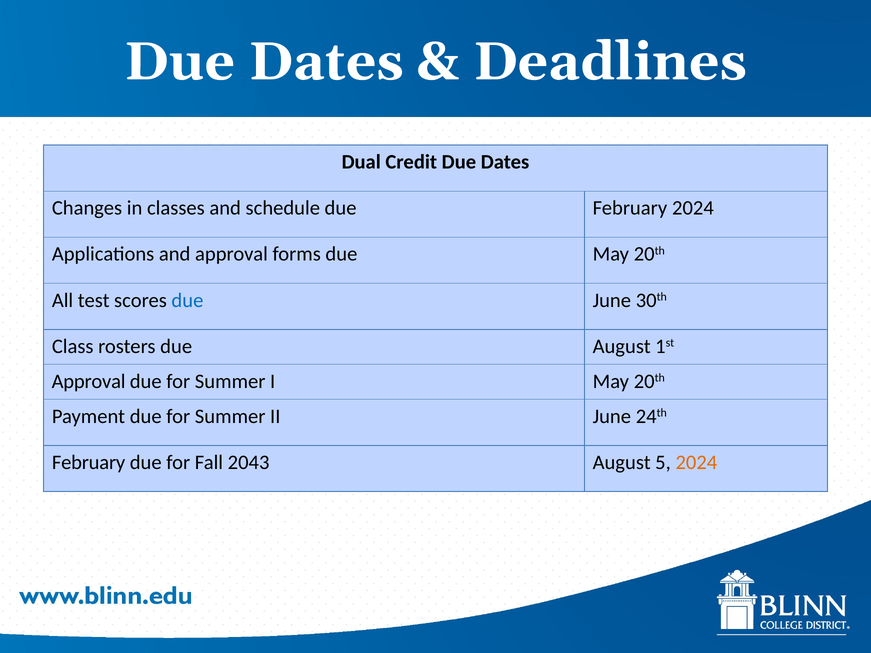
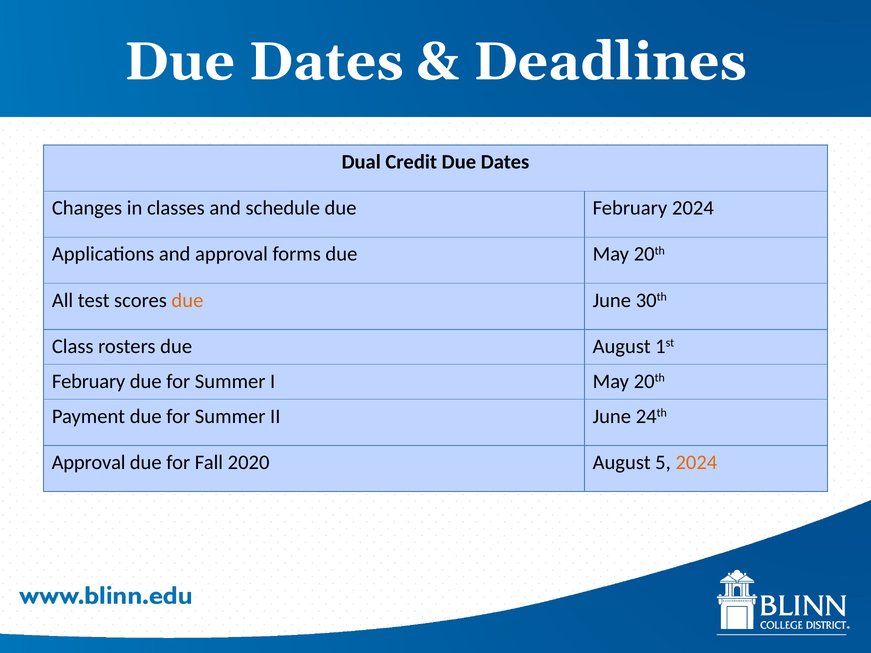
due colour: blue -> orange (187, 300)
Approval: Approval -> February (89, 381)
February: February -> Approval (89, 463)
2043: 2043 -> 2020 (249, 463)
